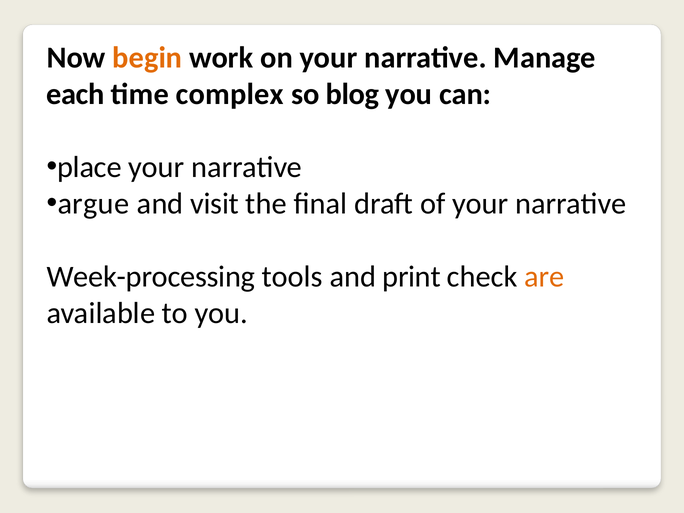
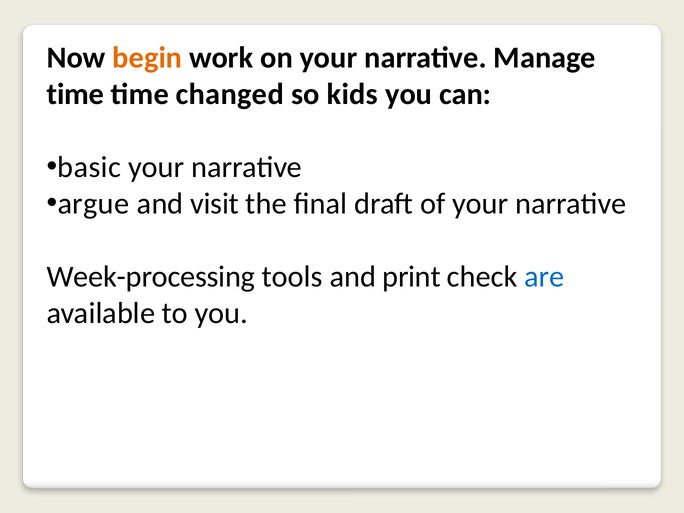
each: each -> time (75, 94)
complex: complex -> changed (230, 94)
blog: blog -> kids (352, 94)
place: place -> basic (89, 167)
are colour: orange -> blue (544, 277)
